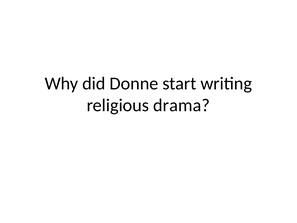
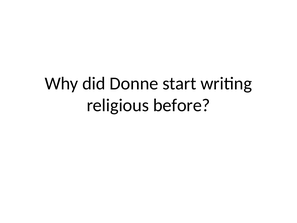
drama: drama -> before (182, 105)
